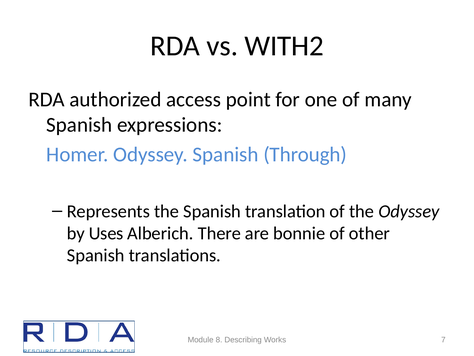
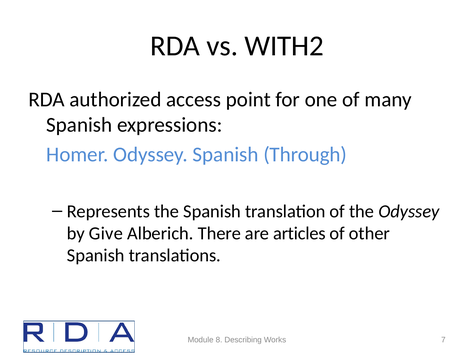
Uses: Uses -> Give (106, 233)
bonnie: bonnie -> articles (299, 233)
